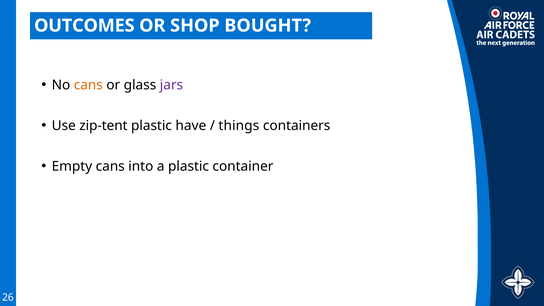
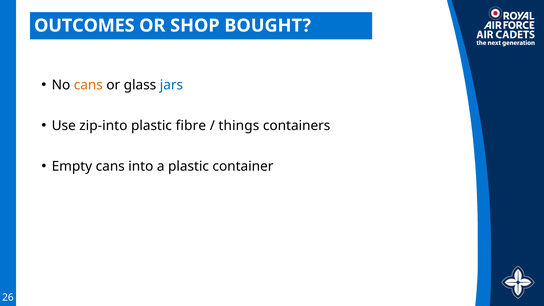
jars colour: purple -> blue (171, 85)
zip-tent: zip-tent -> zip-into (103, 126)
have: have -> fibre (191, 126)
